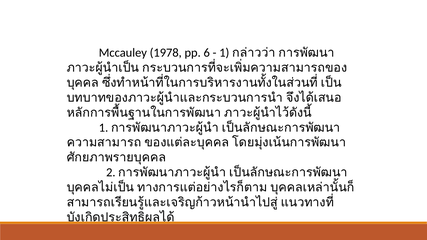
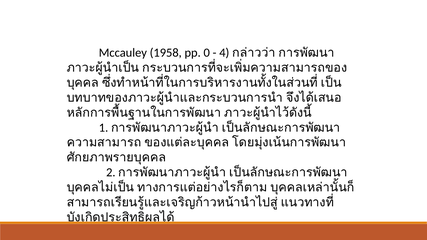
1978: 1978 -> 1958 (166, 53)
6: 6 -> 0 (207, 53)
1: 1 -> 4 (224, 53)
